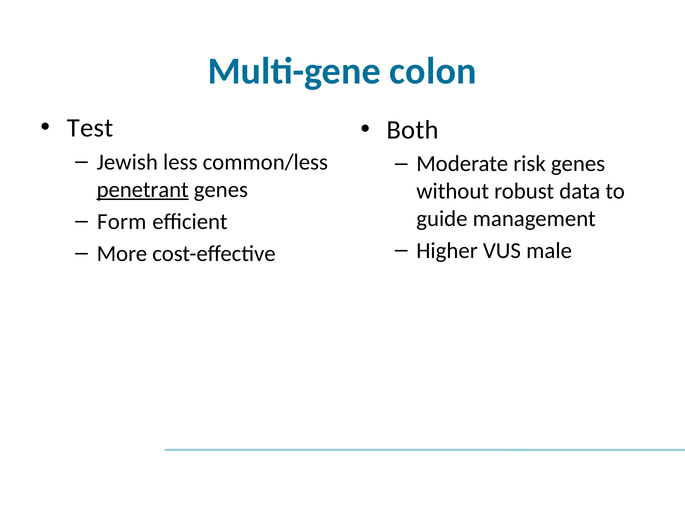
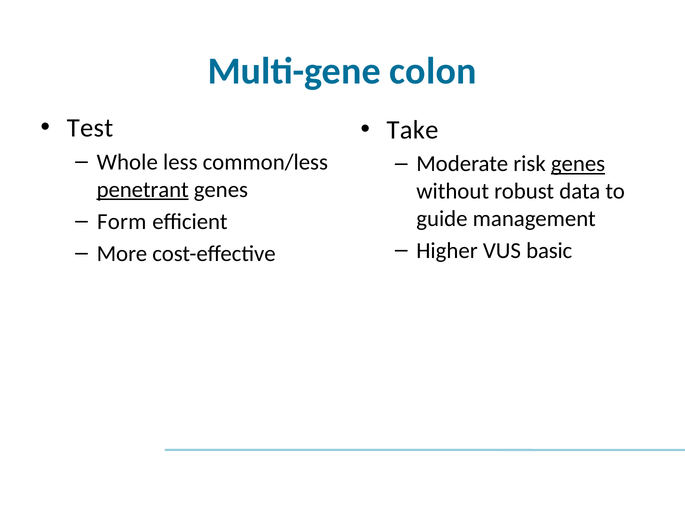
Both: Both -> Take (412, 130)
Jewish: Jewish -> Whole (127, 162)
genes underline: none -> present (578, 164)
male: male -> basic (549, 250)
